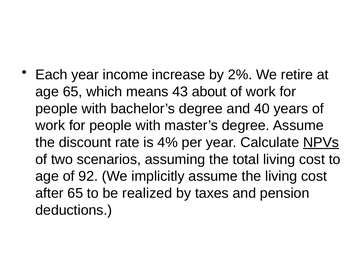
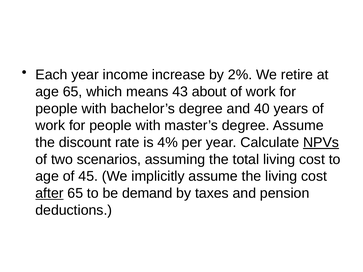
92: 92 -> 45 (88, 176)
after underline: none -> present (49, 193)
realized: realized -> demand (147, 193)
